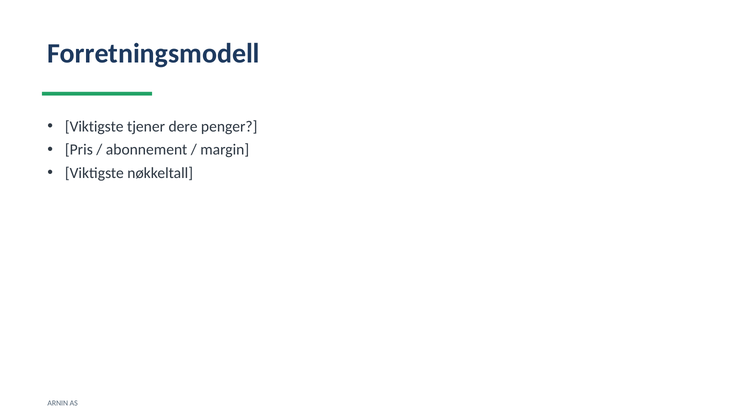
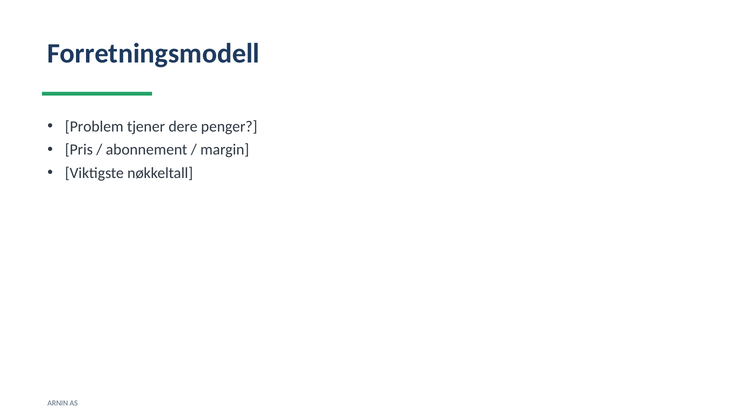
Viktigste: Viktigste -> Problem (94, 126)
